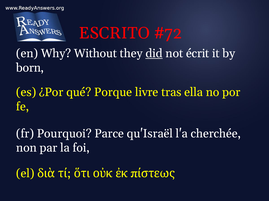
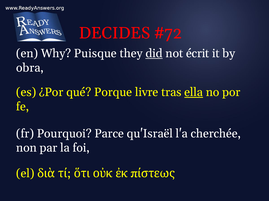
ESCRITO: ESCRITO -> DECIDES (115, 33)
Without: Without -> Puisque (95, 54)
born: born -> obra (30, 68)
ella underline: none -> present (194, 93)
